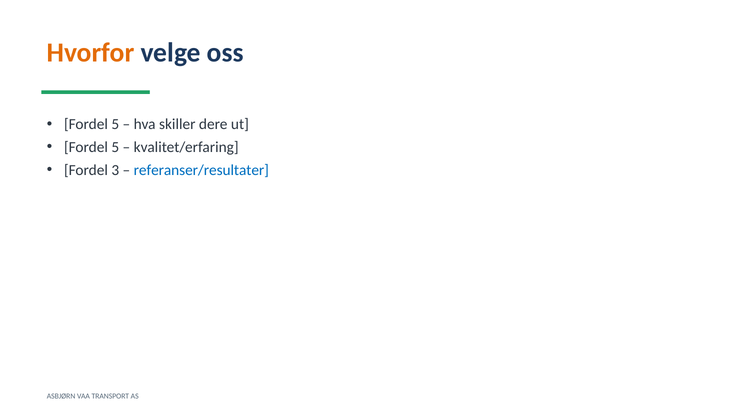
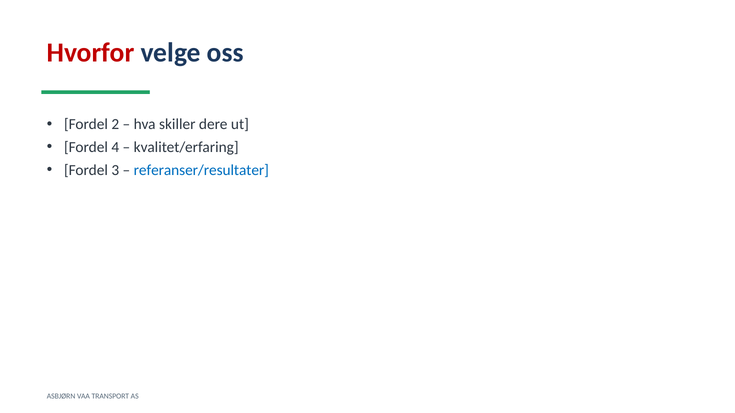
Hvorfor colour: orange -> red (91, 52)
5: 5 -> 2 (115, 124)
5: 5 -> 4 (115, 147)
